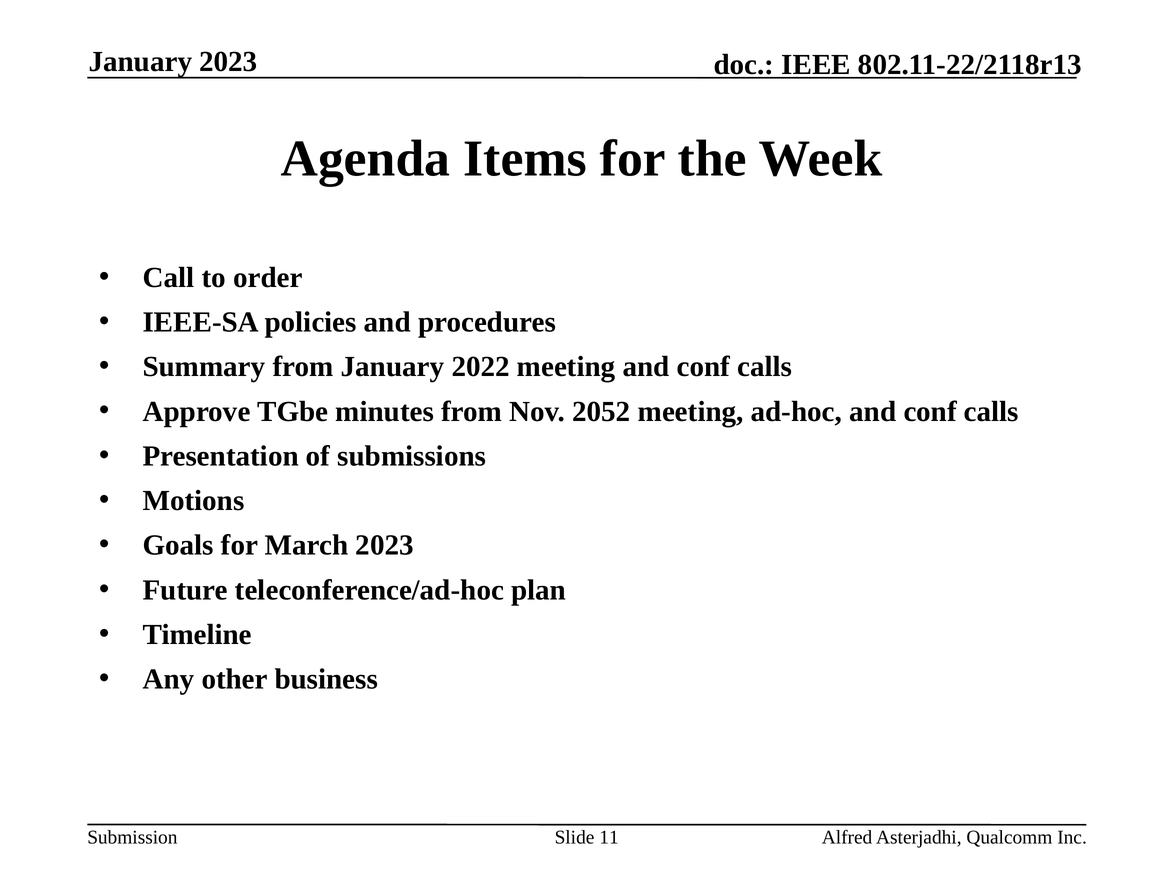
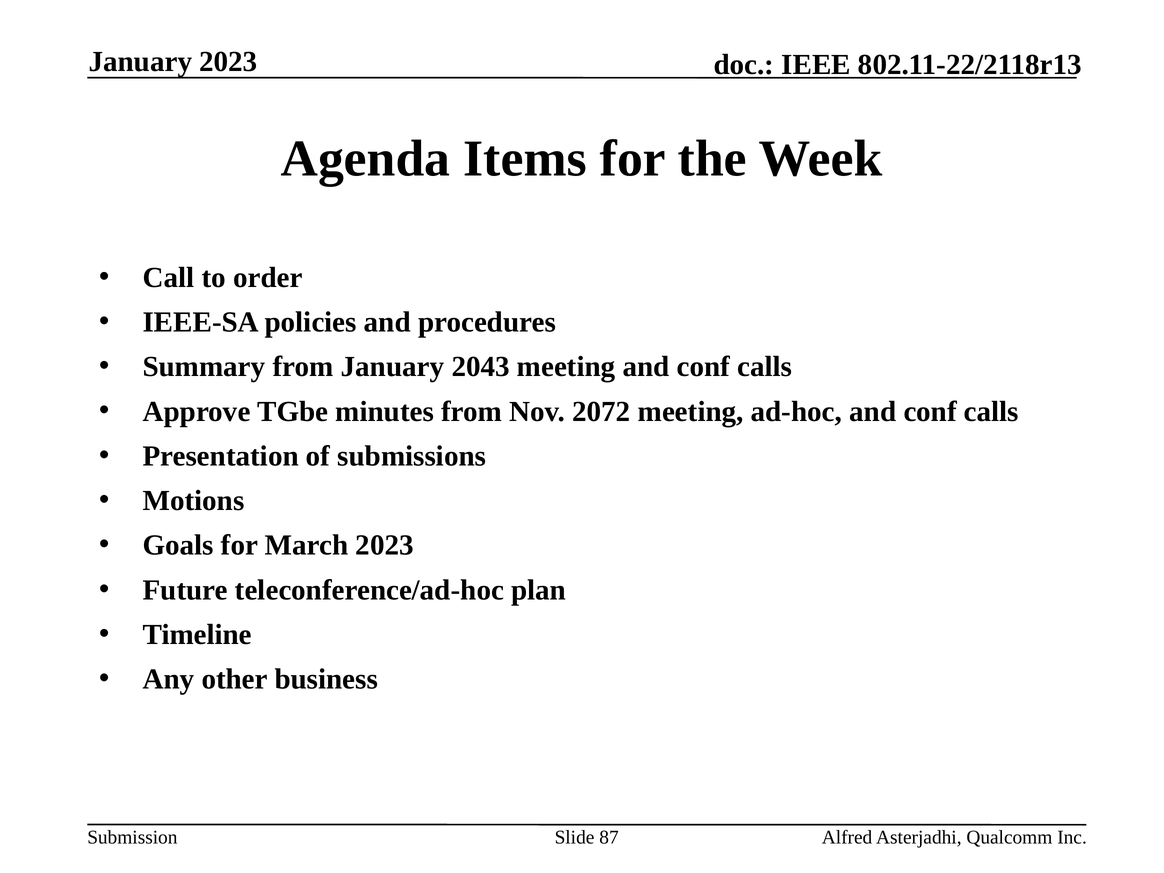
2022: 2022 -> 2043 (481, 367)
2052: 2052 -> 2072 (601, 411)
11: 11 -> 87 (609, 837)
